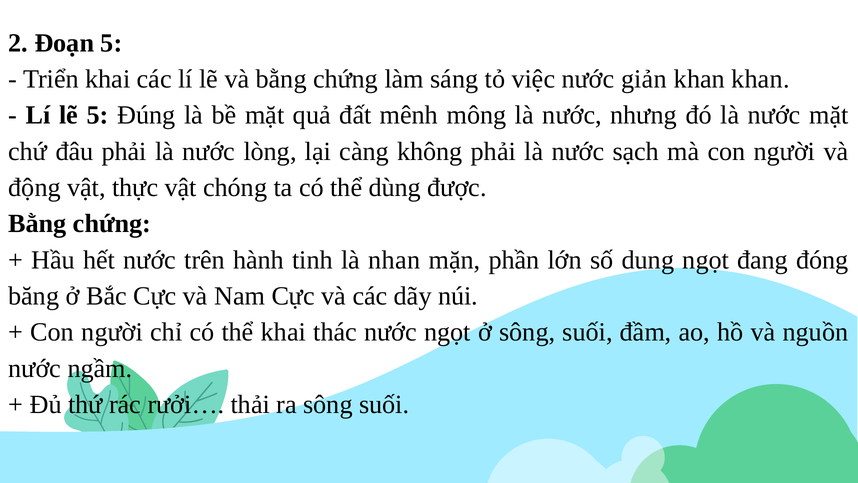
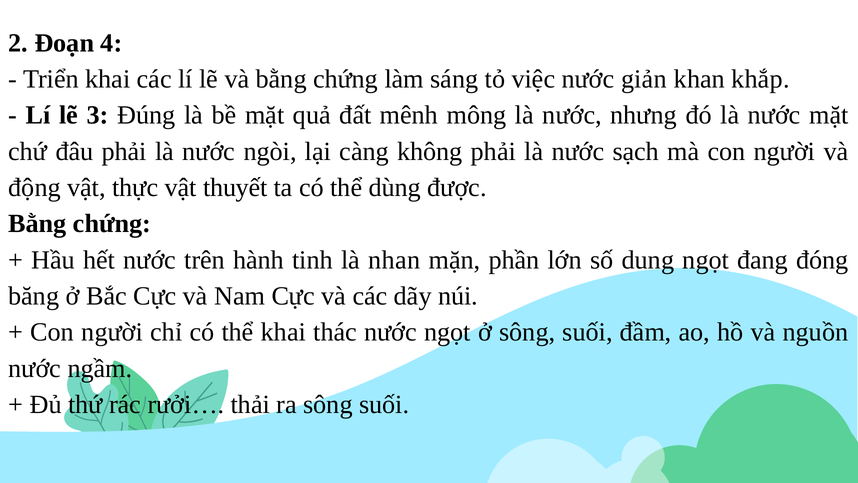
Đoạn 5: 5 -> 4 (111, 43)
khan khan: khan -> khắp (760, 79)
lẽ 5: 5 -> 3 (98, 115)
lòng: lòng -> ngòi (270, 151)
chóng: chóng -> thuyết (235, 188)
